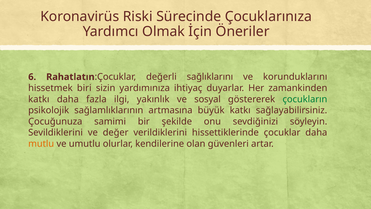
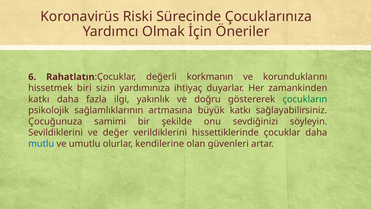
sağlıklarını: sağlıklarını -> korkmanın (210, 77)
sosyal: sosyal -> doğru (207, 99)
mutlu colour: orange -> blue (41, 144)
